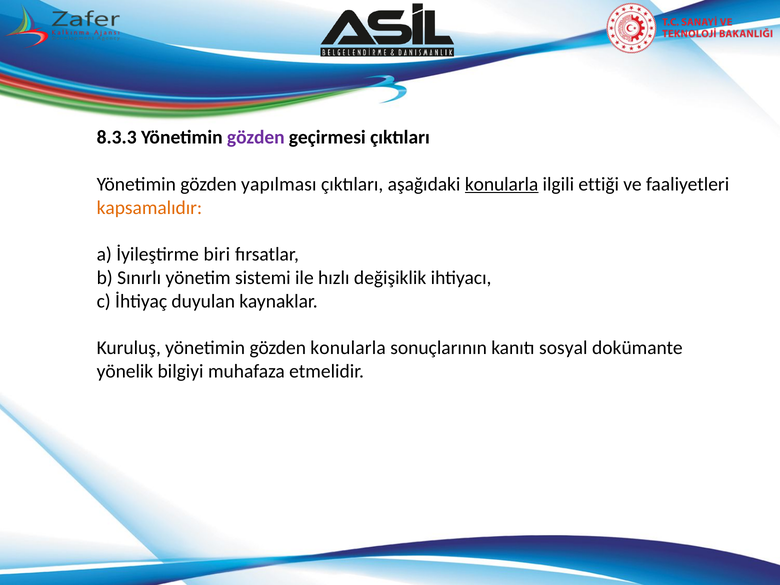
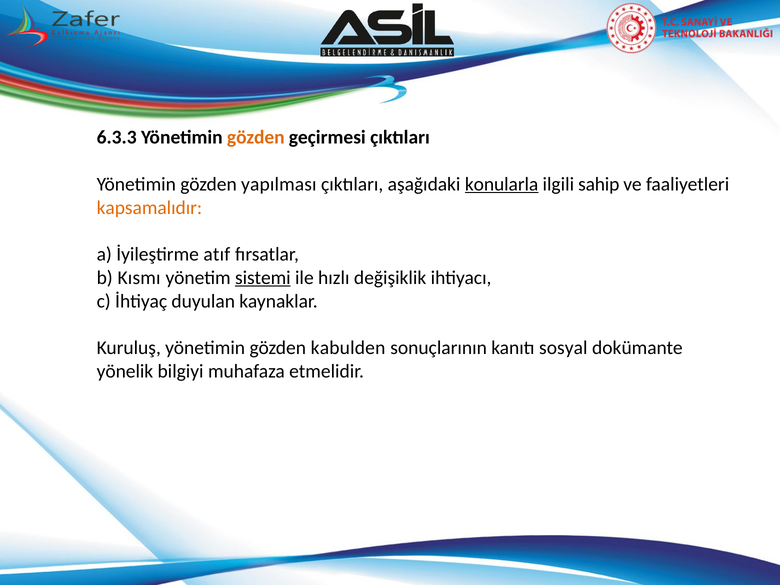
8.3.3: 8.3.3 -> 6.3.3 (117, 137)
gözden colour: purple -> orange (256, 137)
ettiği: ettiği -> sahip (599, 184)
biri: biri -> atıf (217, 254)
Sınırlı: Sınırlı -> Kısmı (139, 278)
sistemi underline: none -> present (263, 278)
gözden konularla: konularla -> kabulden (348, 348)
